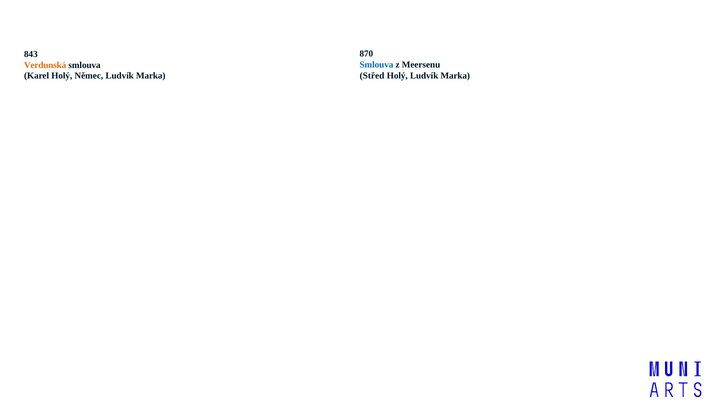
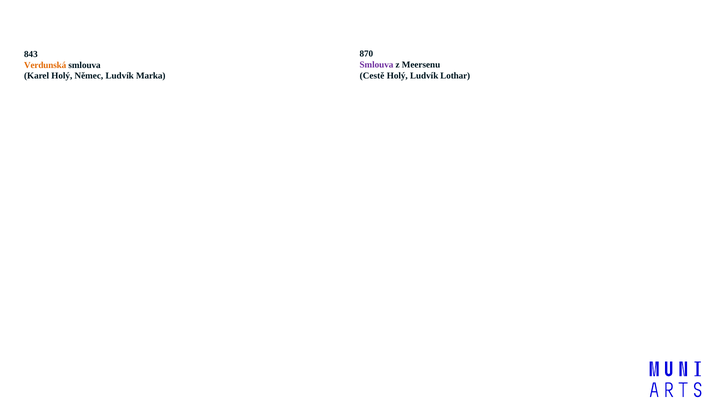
Smlouva colour: blue -> purple (376, 65)
Střed: Střed -> Cestě (372, 75)
Holý Ludvík Marka: Marka -> Lothar (455, 75)
